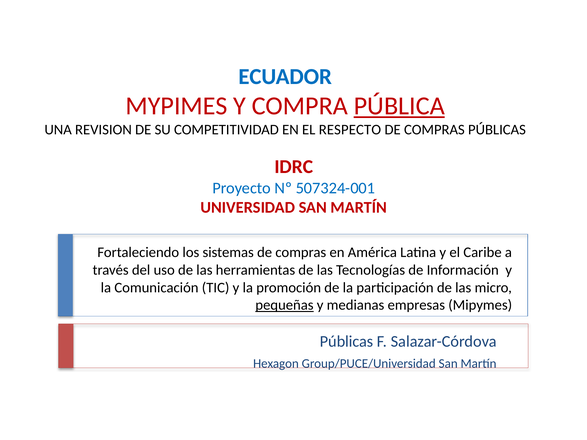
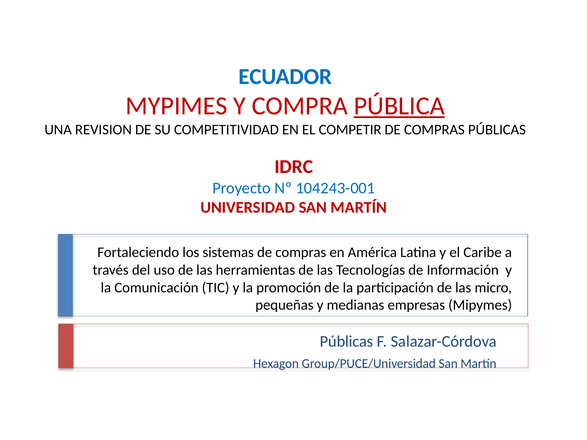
RESPECTO: RESPECTO -> COMPETIR (350, 130)
507324-001: 507324-001 -> 104243-001 (335, 188)
pequeñas underline: present -> none (284, 305)
